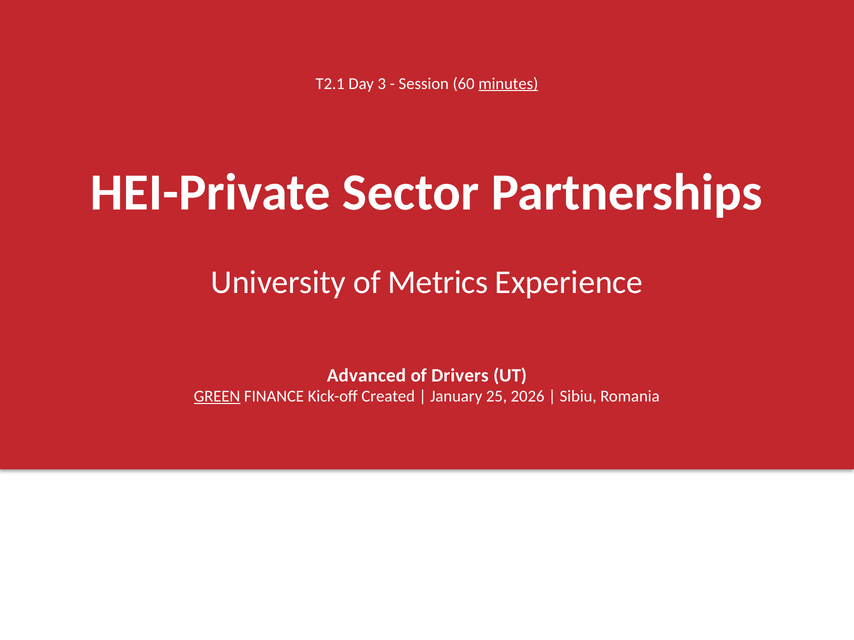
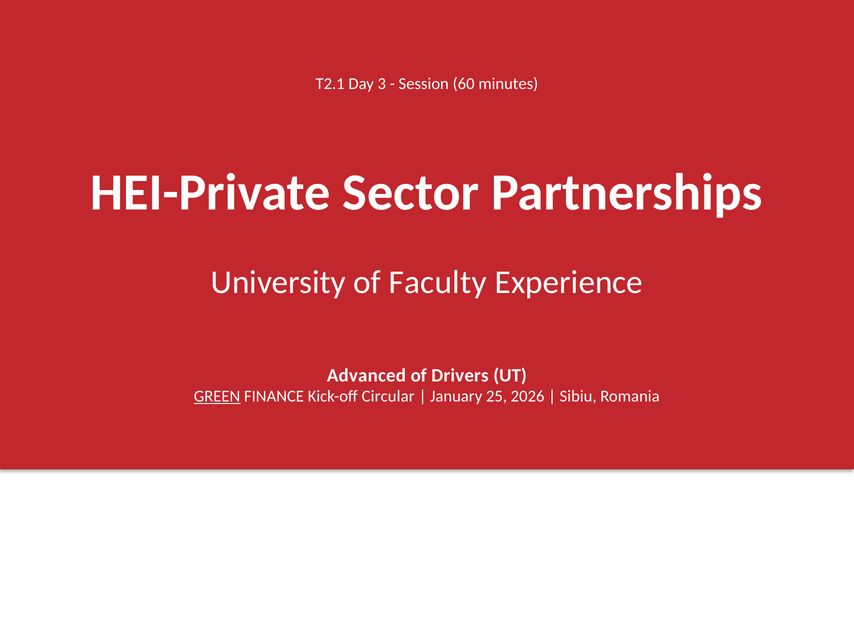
minutes underline: present -> none (508, 84)
Metrics: Metrics -> Faculty (438, 283)
Created: Created -> Circular (388, 397)
